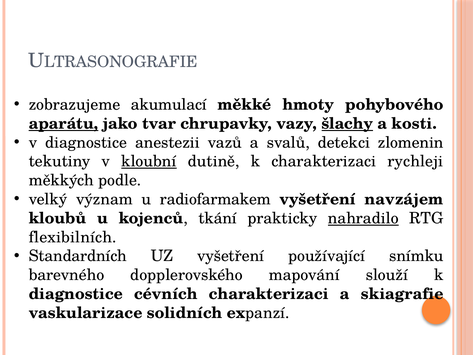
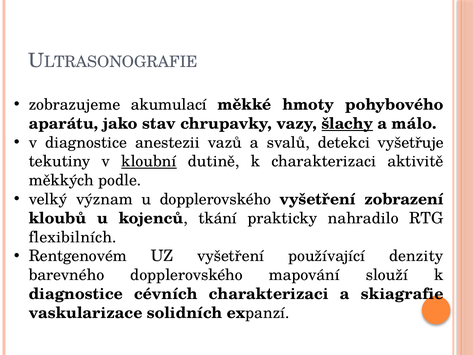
aparátu underline: present -> none (63, 123)
tvar: tvar -> stav (159, 123)
kosti: kosti -> málo (414, 123)
zlomenin: zlomenin -> vyšetřuje (411, 142)
rychleji: rychleji -> aktivitě (415, 161)
u radiofarmakem: radiofarmakem -> dopplerovského (215, 199)
navzájem: navzájem -> zobrazení (404, 199)
nahradilo underline: present -> none (363, 218)
Standardních: Standardních -> Rentgenovém (78, 256)
snímku: snímku -> denzity (416, 256)
